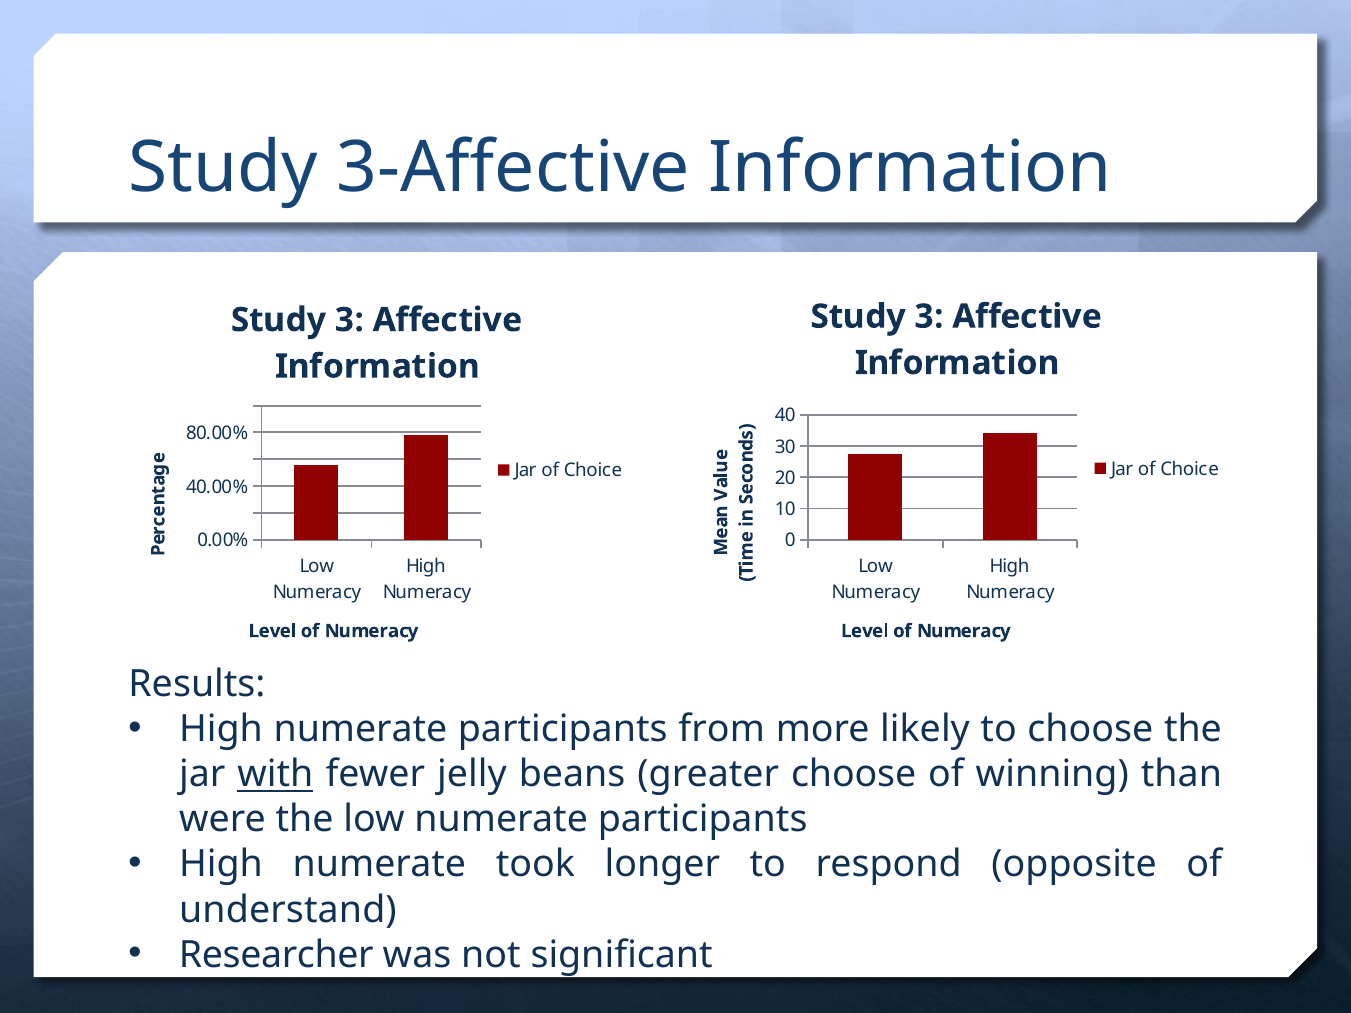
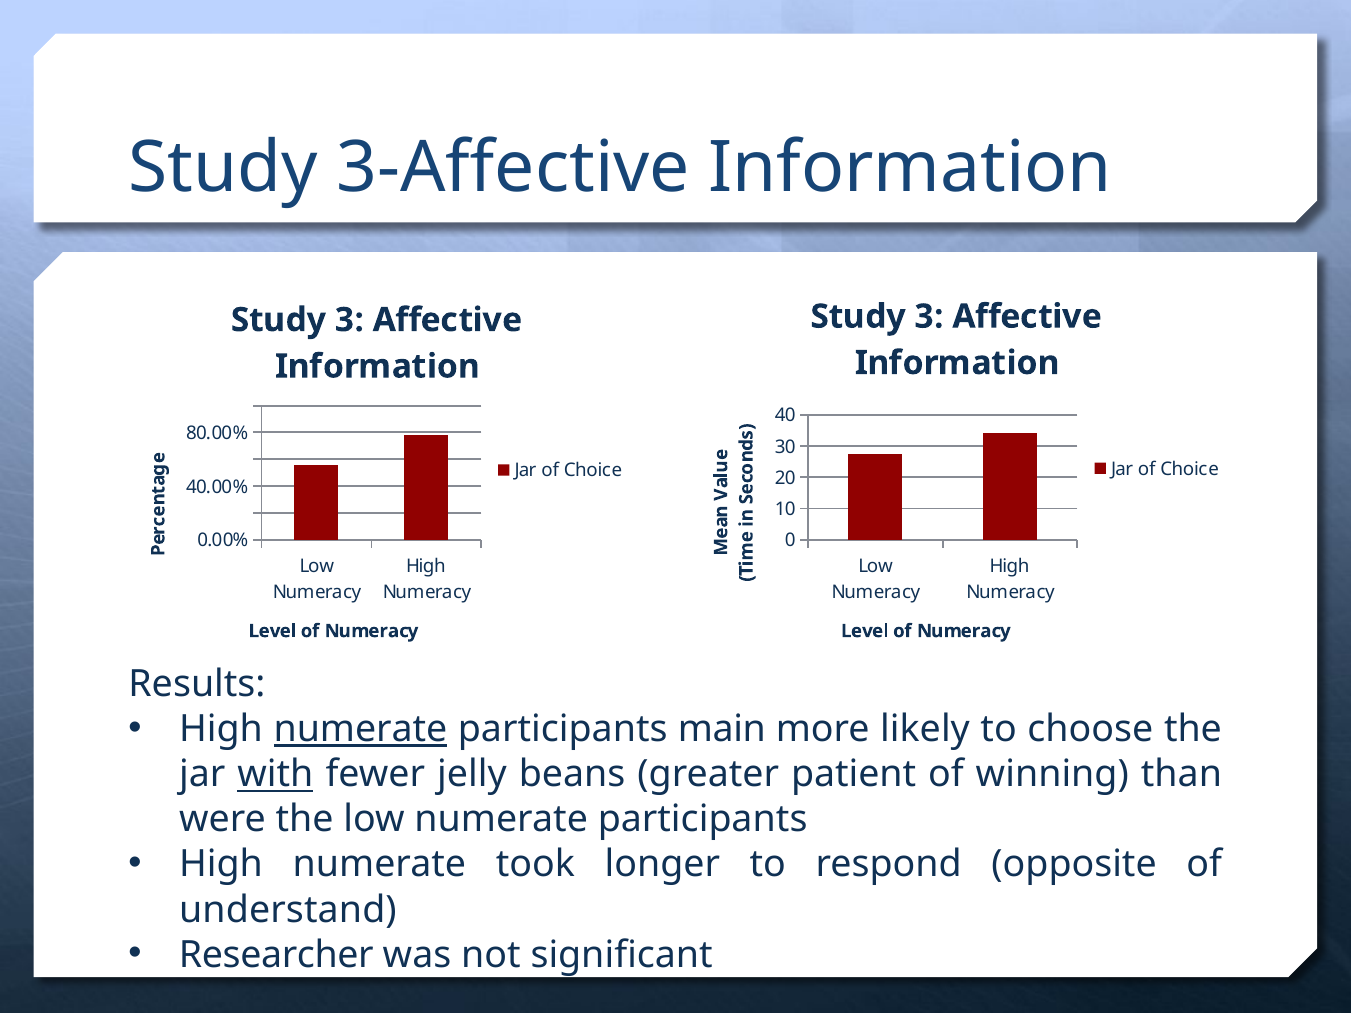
numerate underline: none -> present (360, 730)
from: from -> main (722, 730)
greater choose: choose -> patient (854, 775)
